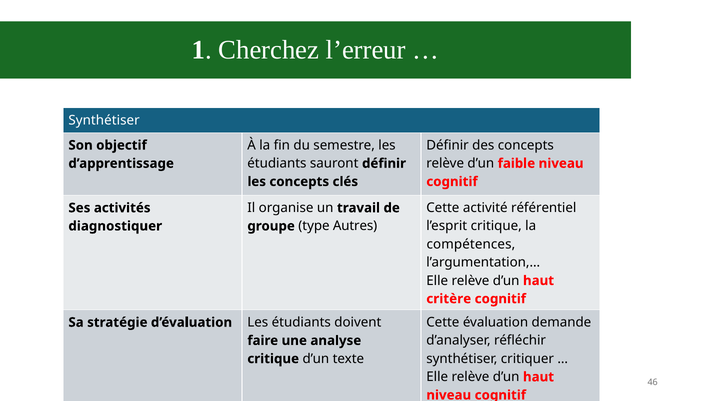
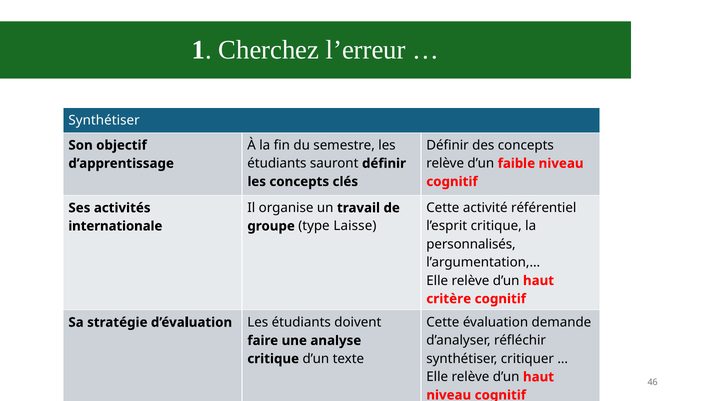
diagnostiquer: diagnostiquer -> internationale (115, 226)
Autres: Autres -> Laisse (355, 226)
compétences: compétences -> personnalisés (471, 244)
